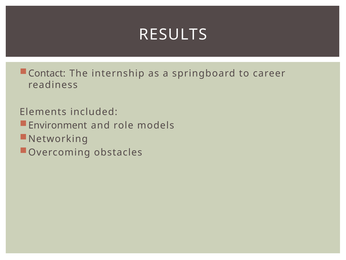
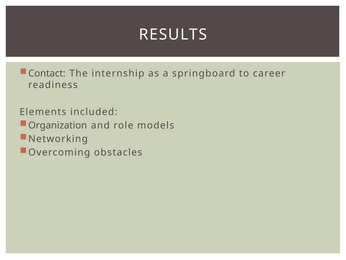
Environment: Environment -> Organization (58, 125)
